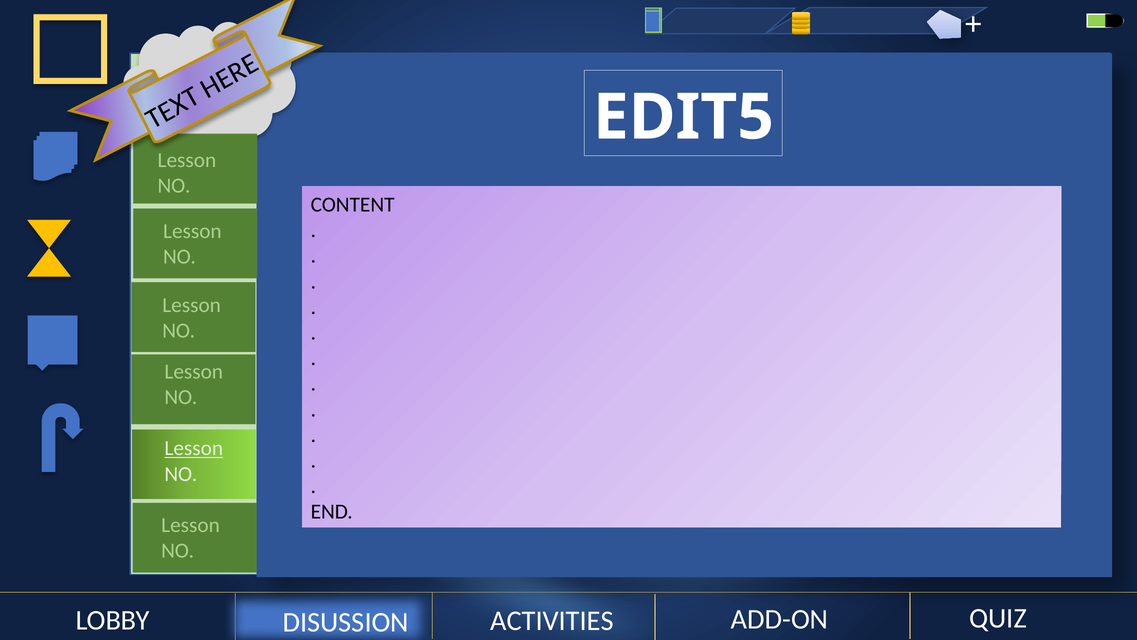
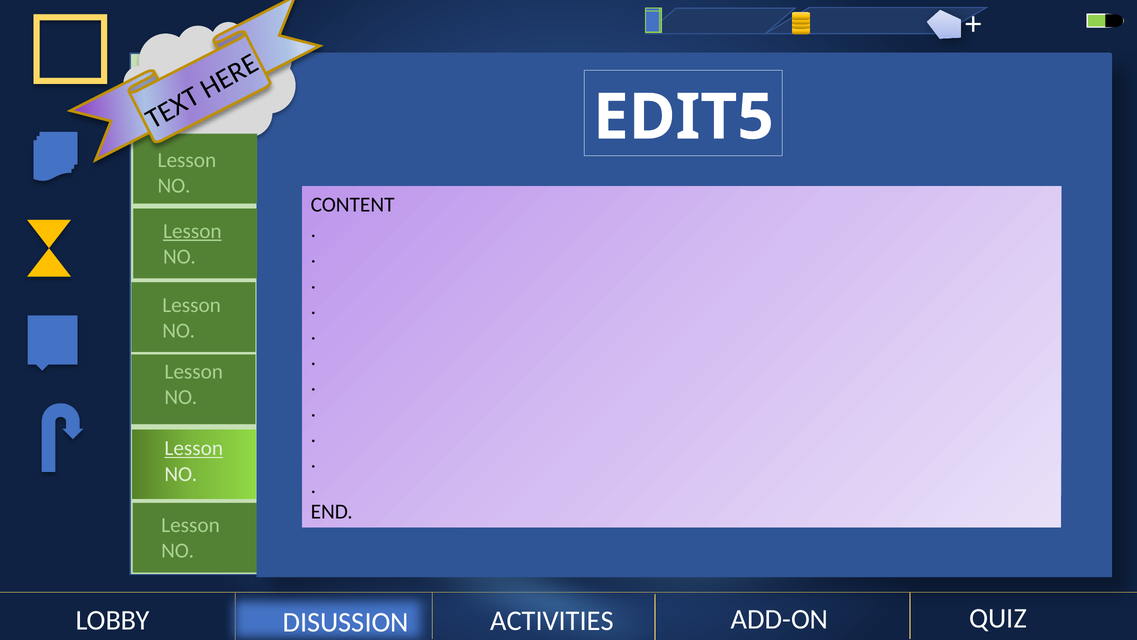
Lesson underline: none -> present (192, 231)
